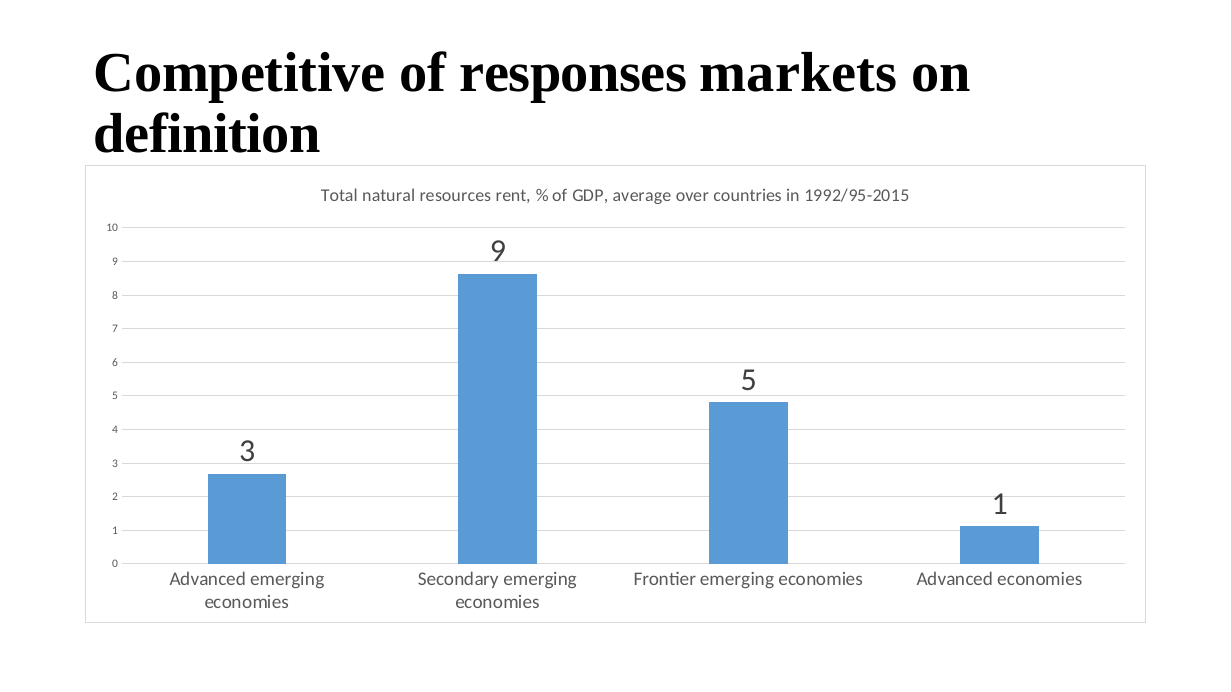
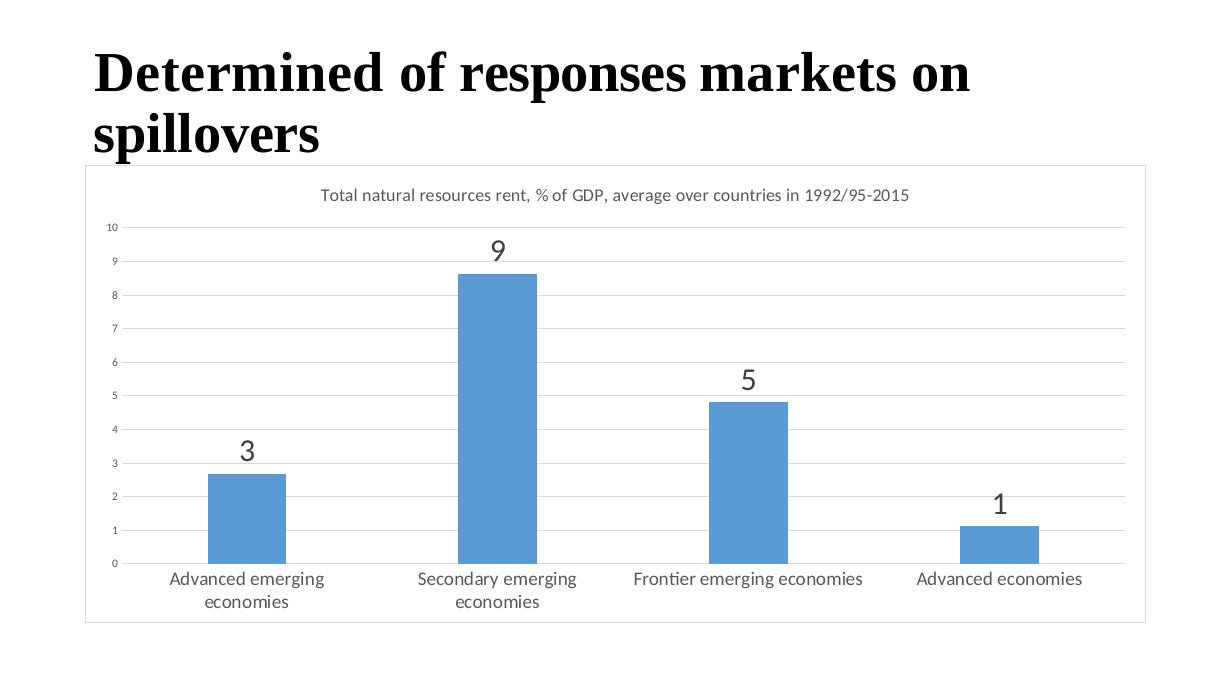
Competitive: Competitive -> Determined (239, 73)
definition: definition -> spillovers (207, 134)
